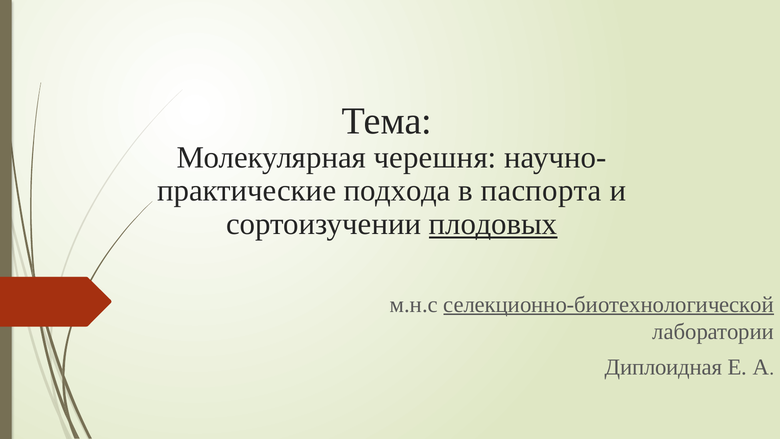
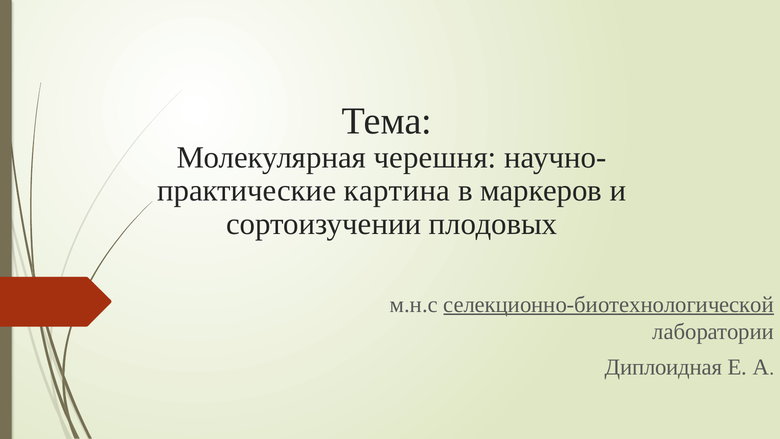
подхода: подхода -> картина (397, 191)
паспорта: паспорта -> мapкepoв (541, 191)
плодовых underline: present -> none (493, 224)
